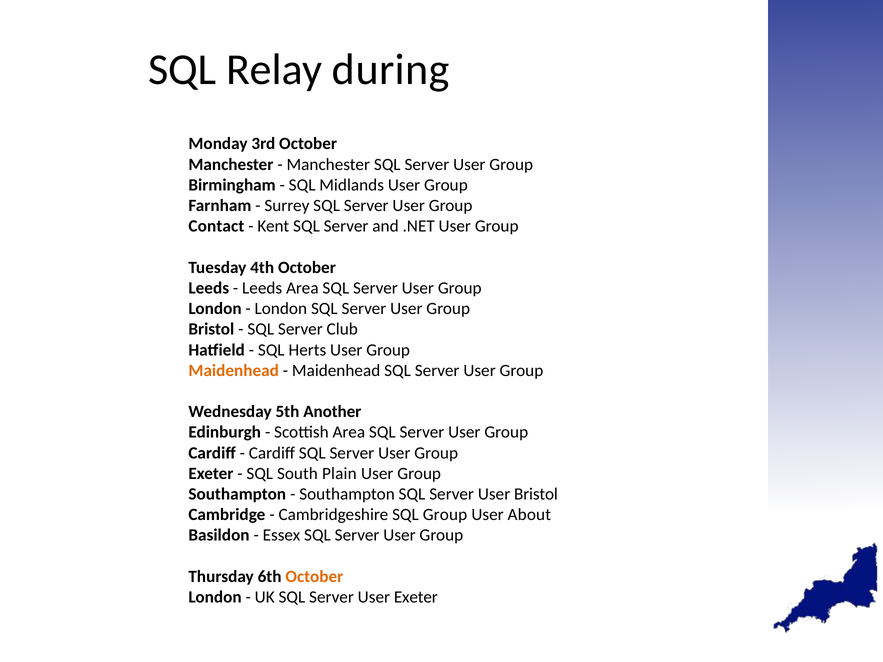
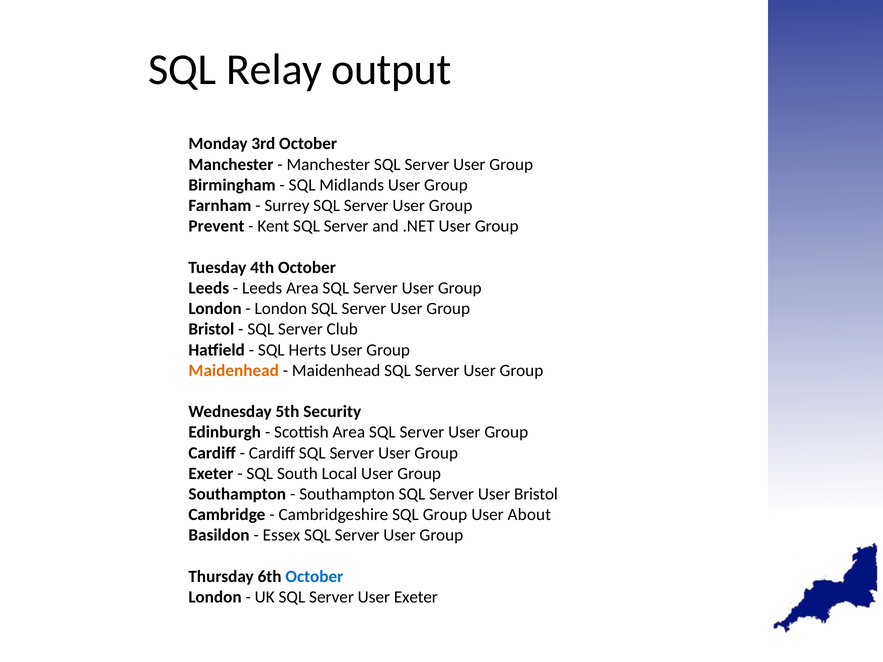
during: during -> output (391, 70)
Contact: Contact -> Prevent (216, 226)
Another: Another -> Security (332, 412)
Plain: Plain -> Local (339, 474)
October colour: orange -> blue (314, 577)
